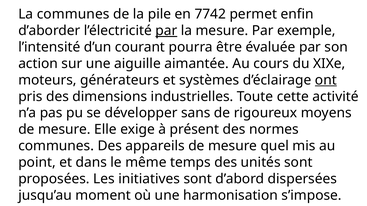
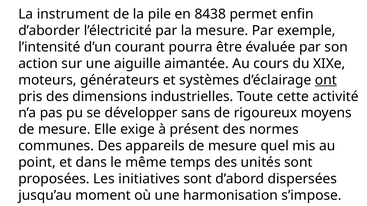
La communes: communes -> instrument (73, 14)
7742: 7742 -> 8438 (210, 14)
par underline: present -> none (166, 31)
